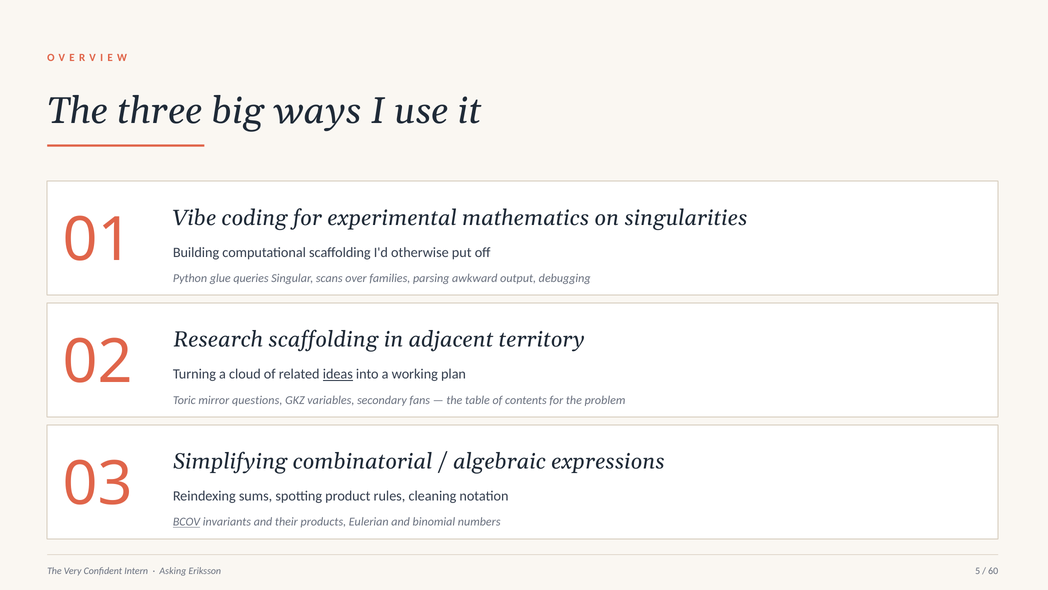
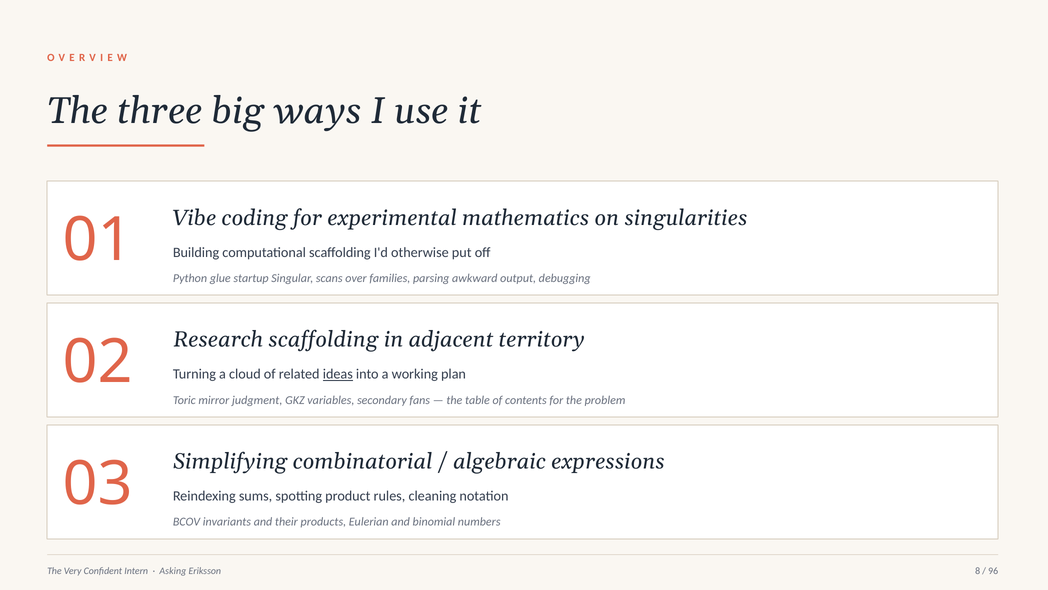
queries: queries -> startup (251, 278)
questions: questions -> judgment (257, 400)
BCOV underline: present -> none (187, 522)
5: 5 -> 8 (978, 570)
60: 60 -> 96 (993, 570)
